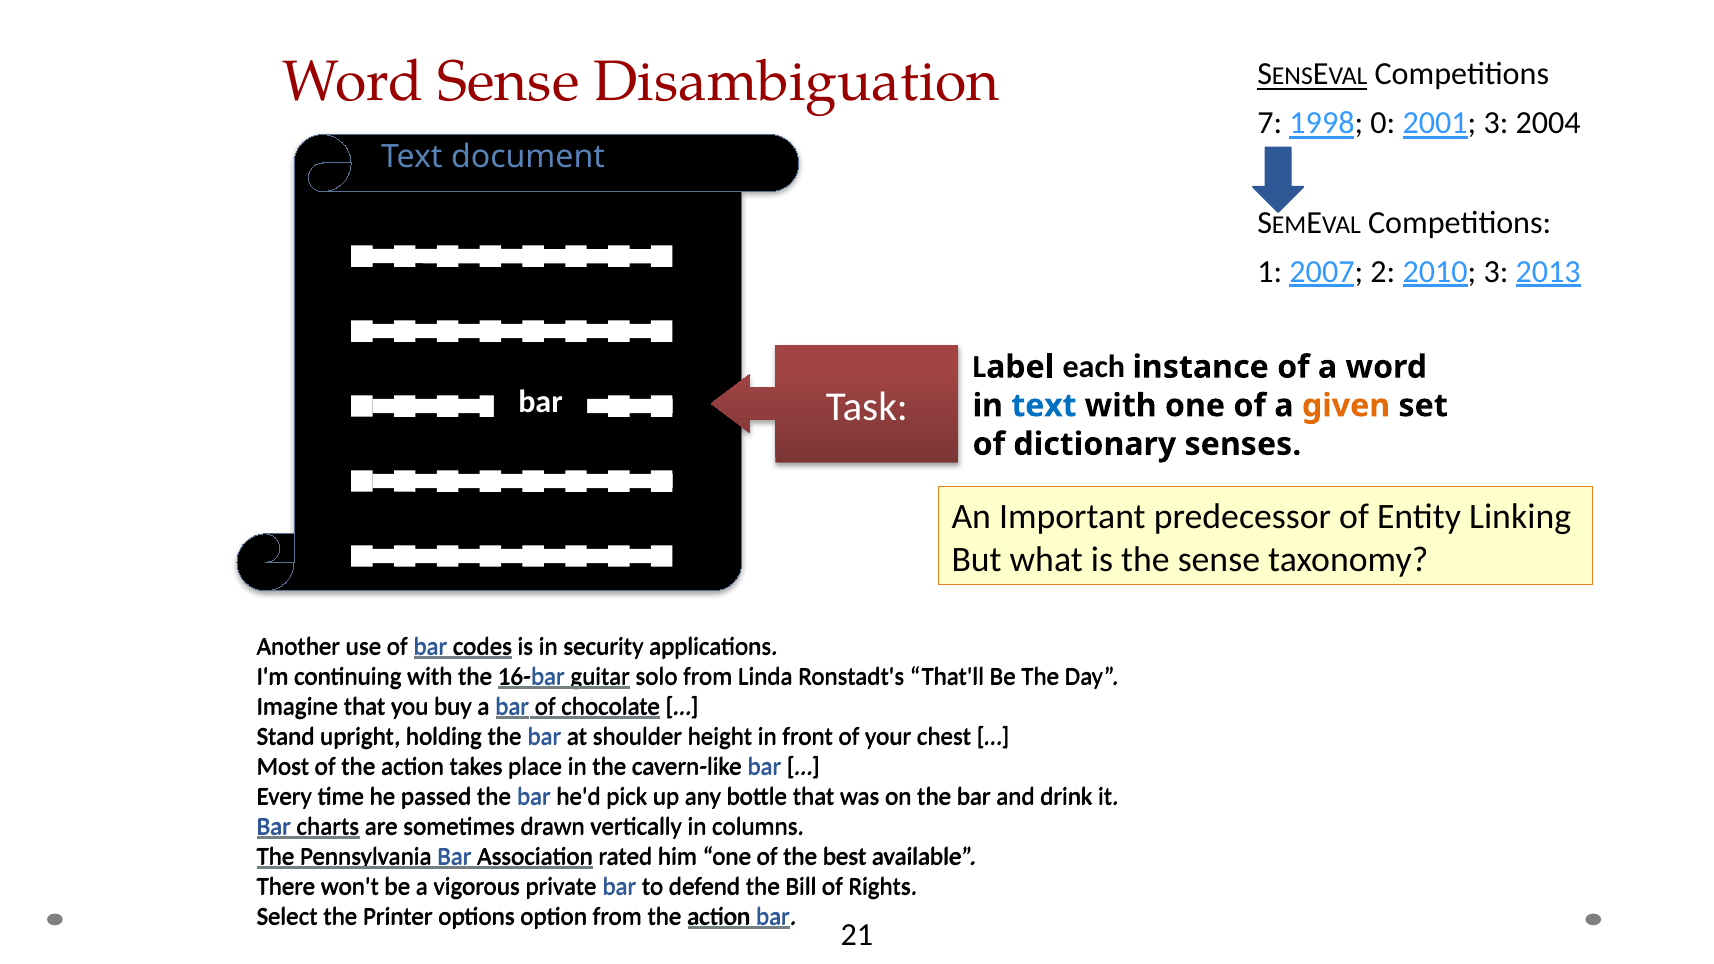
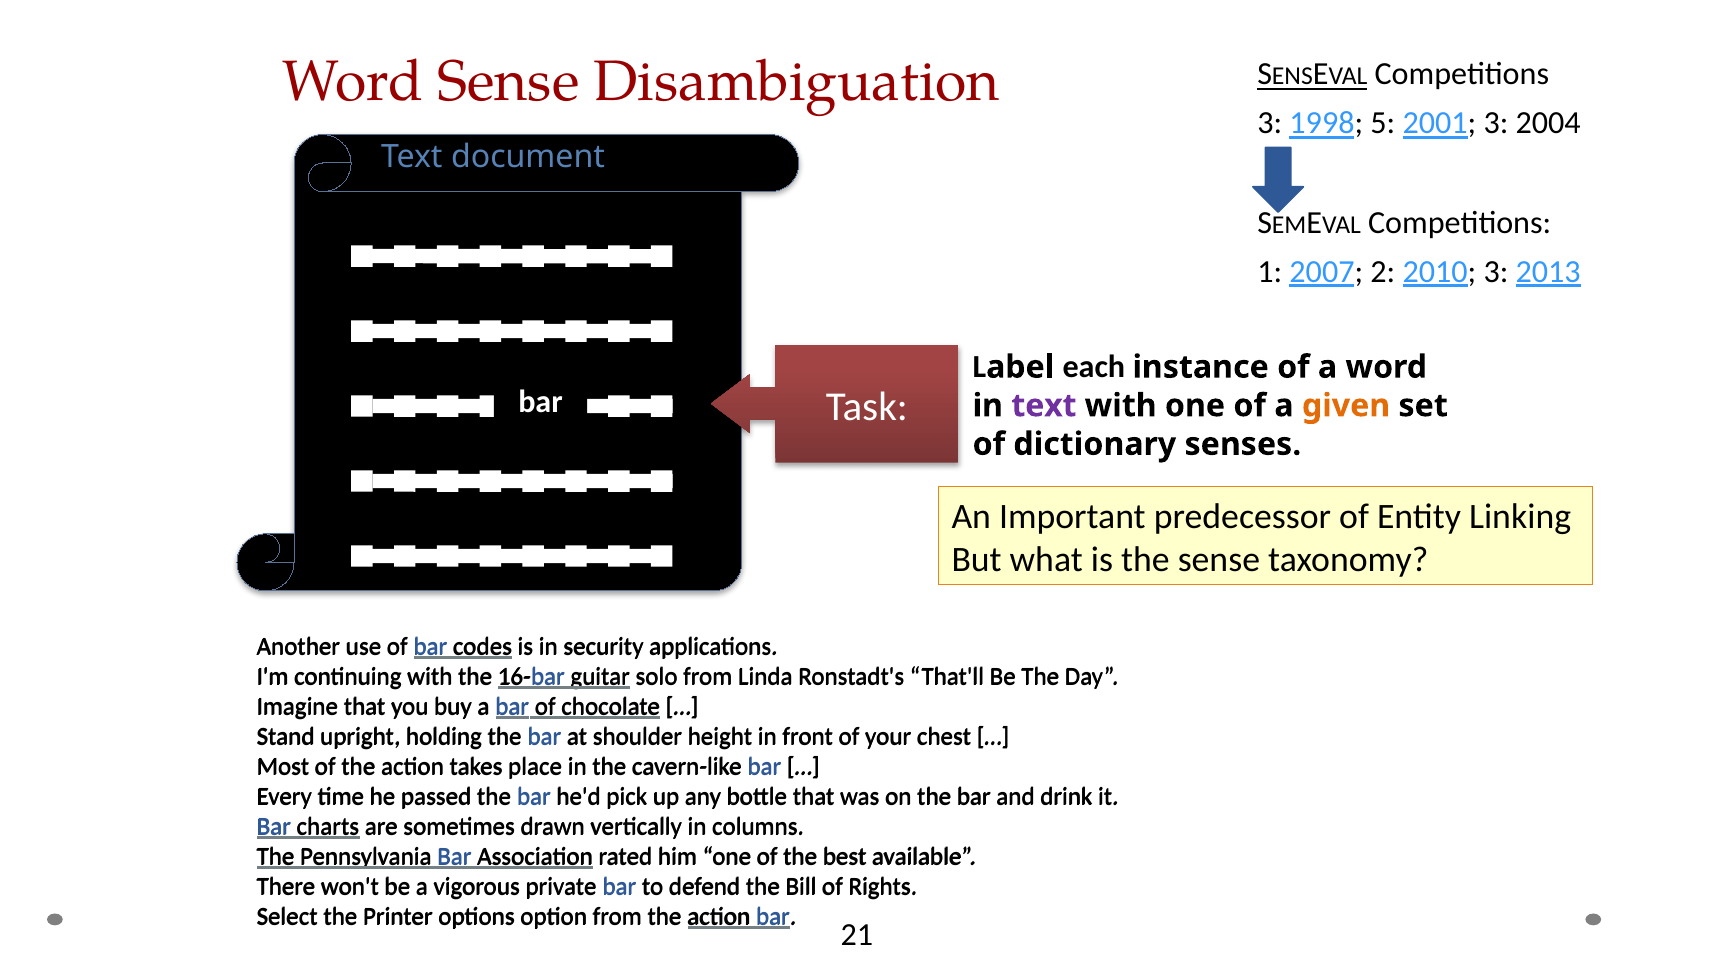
7: 7 -> 3 (1270, 123)
0: 0 -> 5 (1383, 123)
text colour: blue -> purple (1044, 406)
